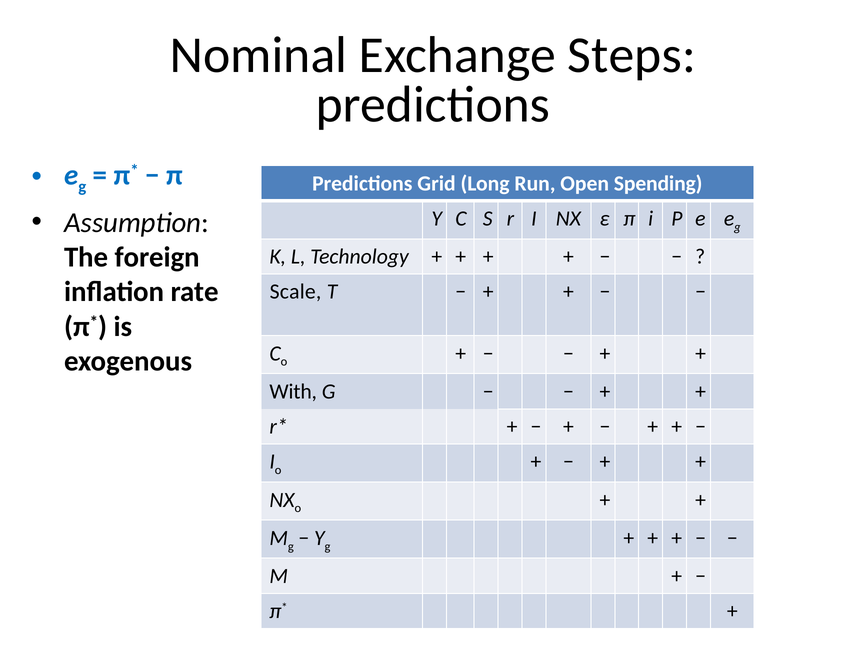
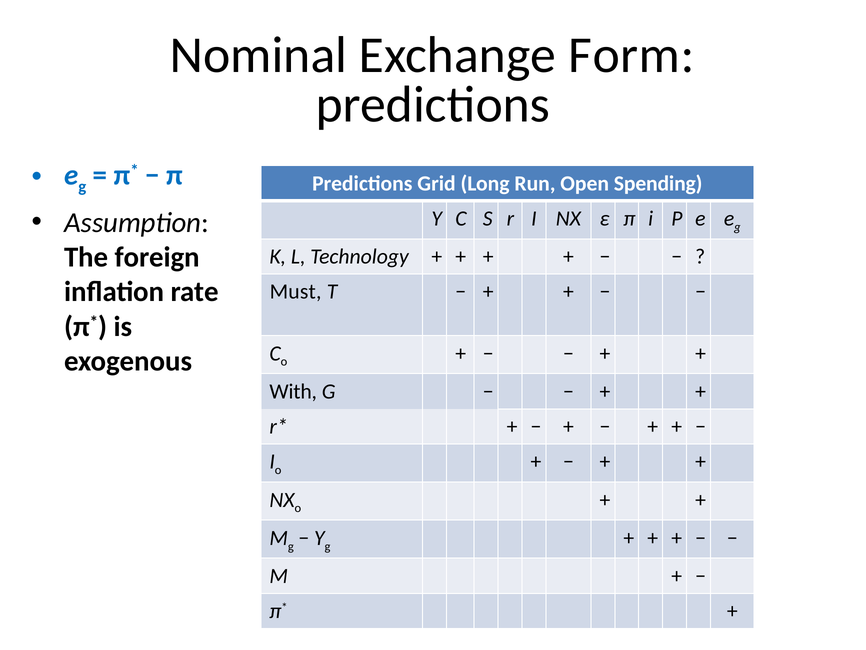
Steps: Steps -> Form (631, 55)
Scale: Scale -> Must (296, 292)
